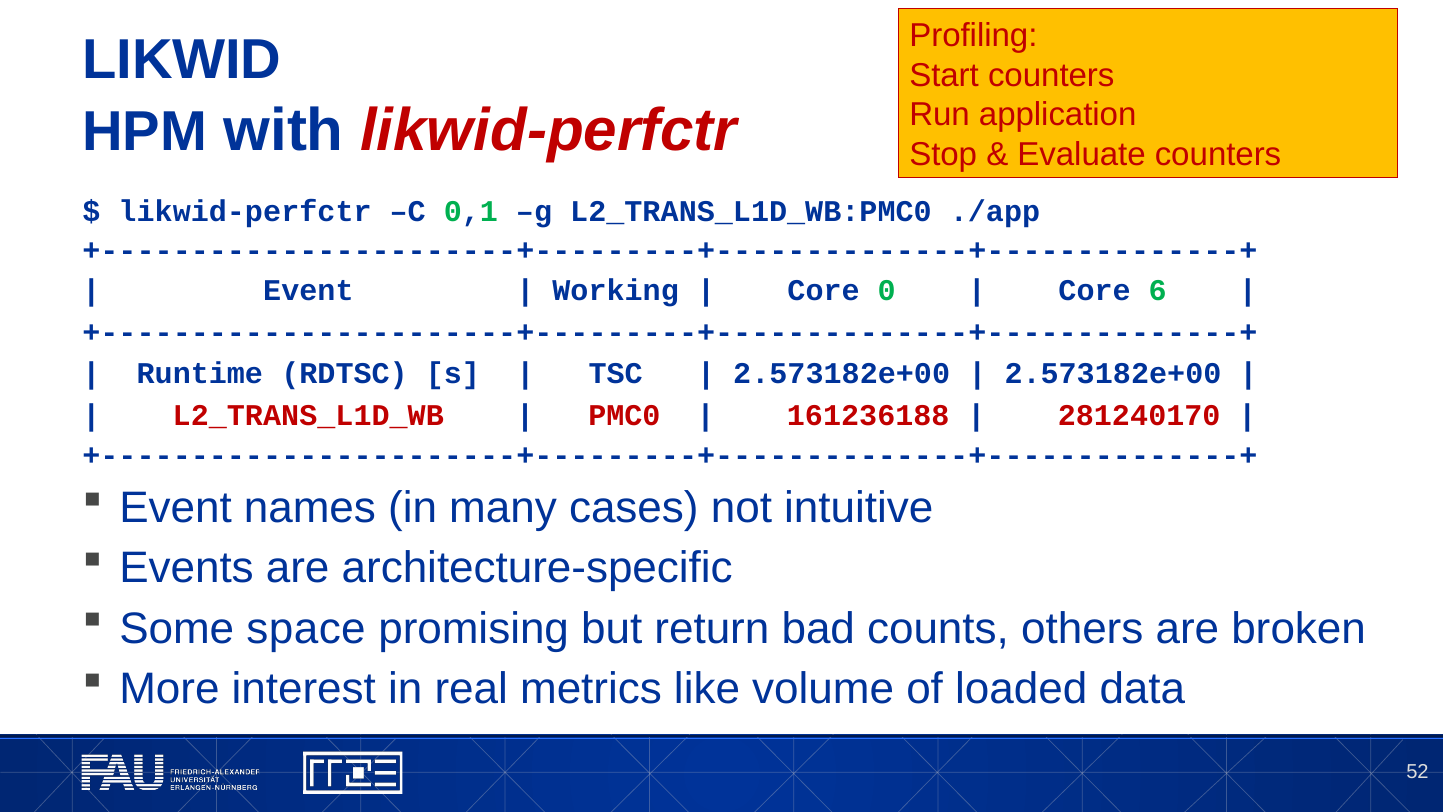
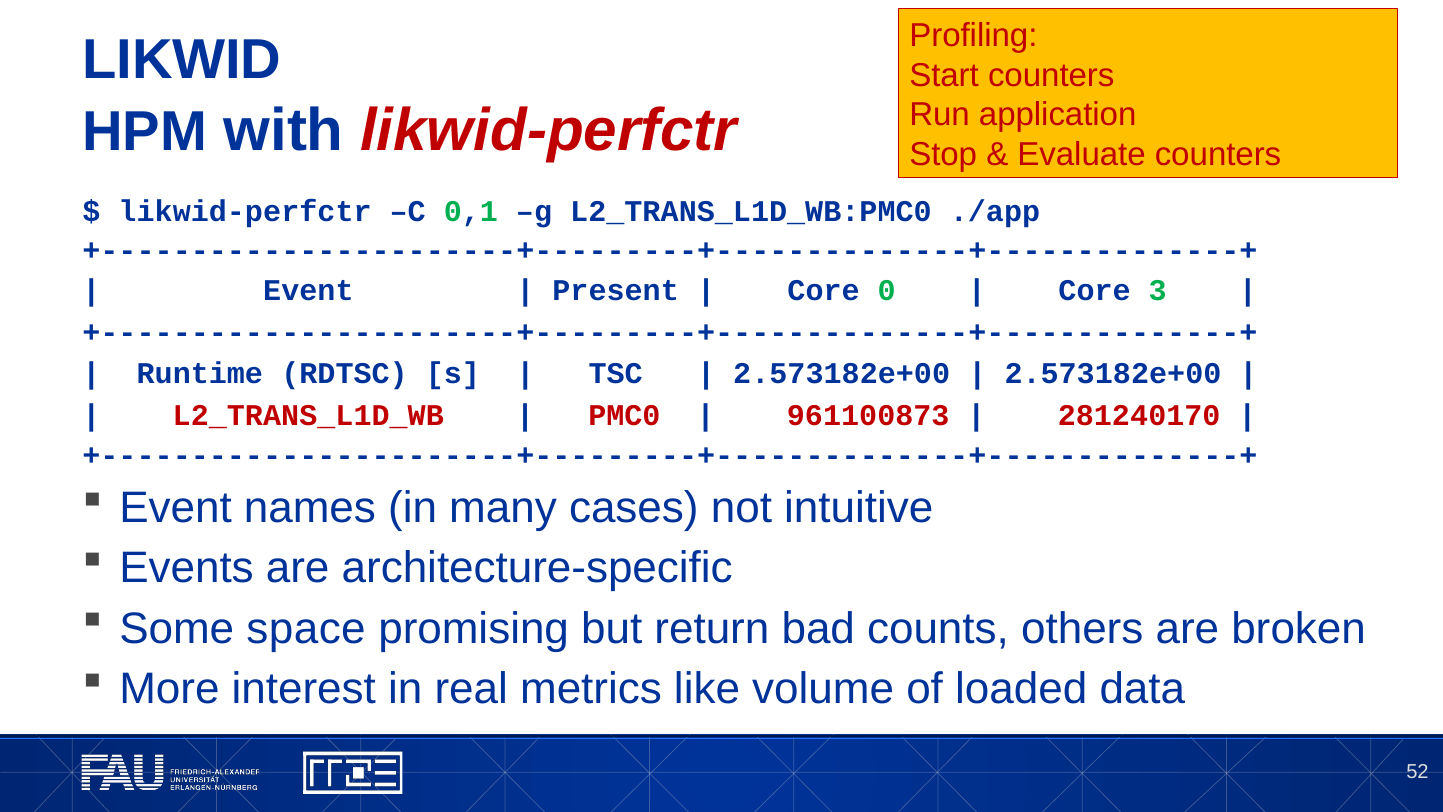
Working: Working -> Present (616, 291)
6: 6 -> 3 (1158, 291)
161236188: 161236188 -> 961100873 (868, 416)
